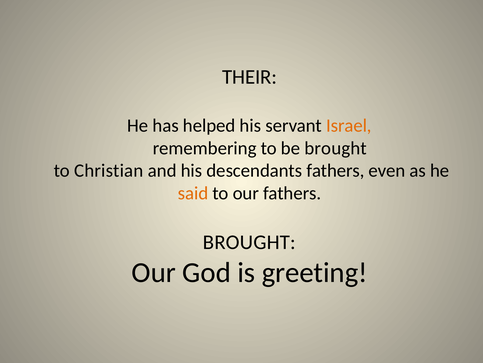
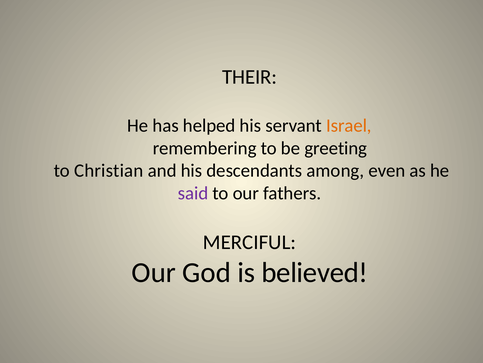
be brought: brought -> greeting (336, 148)
descendants fathers: fathers -> among (335, 170)
said colour: orange -> purple (193, 193)
BROUGHT: BROUGHT -> MERCIFUL (249, 242)
greeting: greeting -> believed (315, 272)
